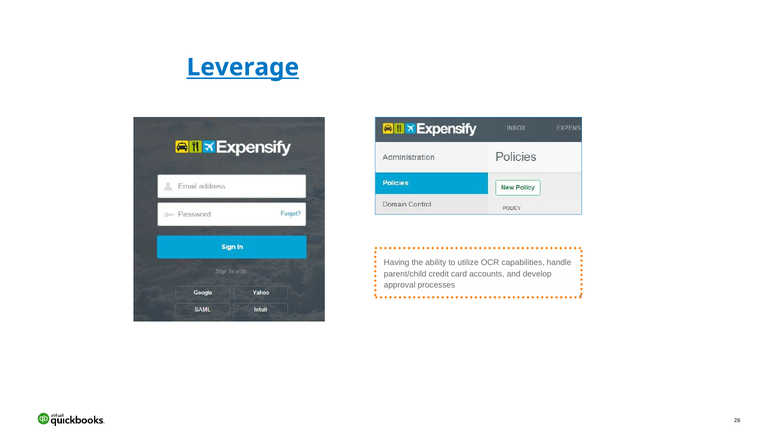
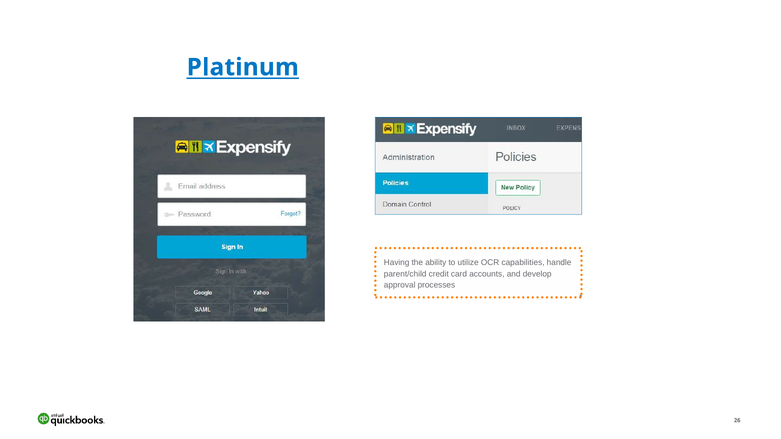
Leverage: Leverage -> Platinum (243, 67)
